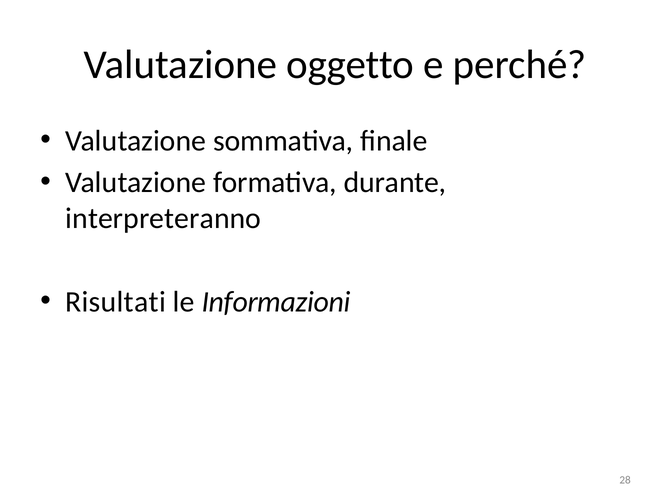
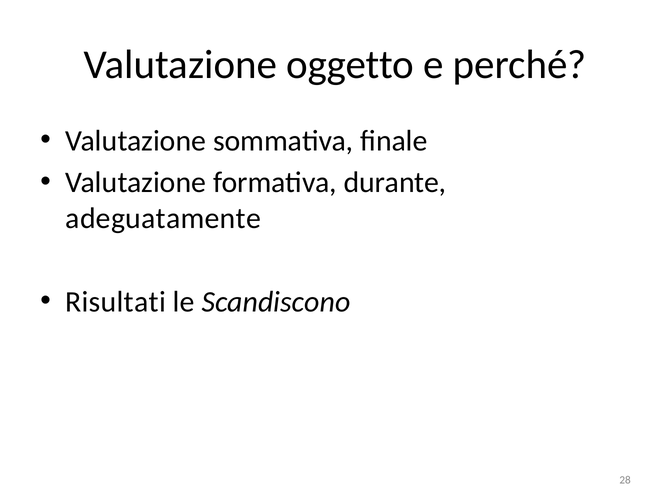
interpreteranno: interpreteranno -> adeguatamente (163, 218)
Informazioni: Informazioni -> Scandiscono (276, 302)
